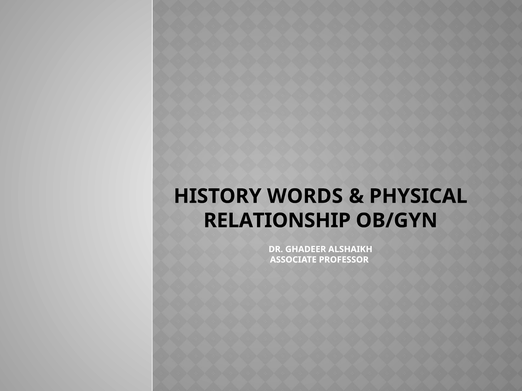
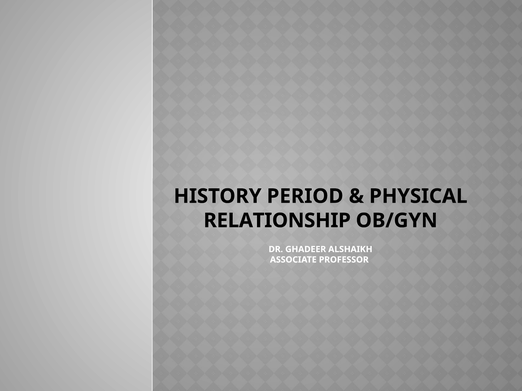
WORDS: WORDS -> PERIOD (305, 196)
